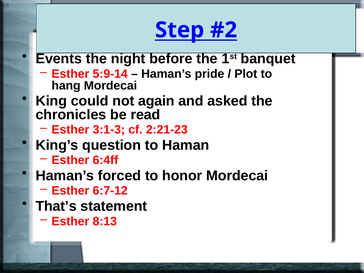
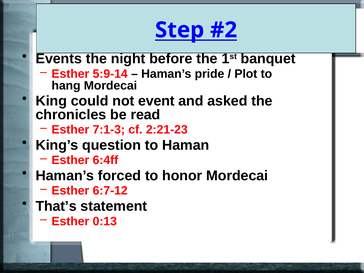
again: again -> event (156, 101)
3:1-3: 3:1-3 -> 7:1-3 (109, 130)
8:13: 8:13 -> 0:13 (105, 221)
